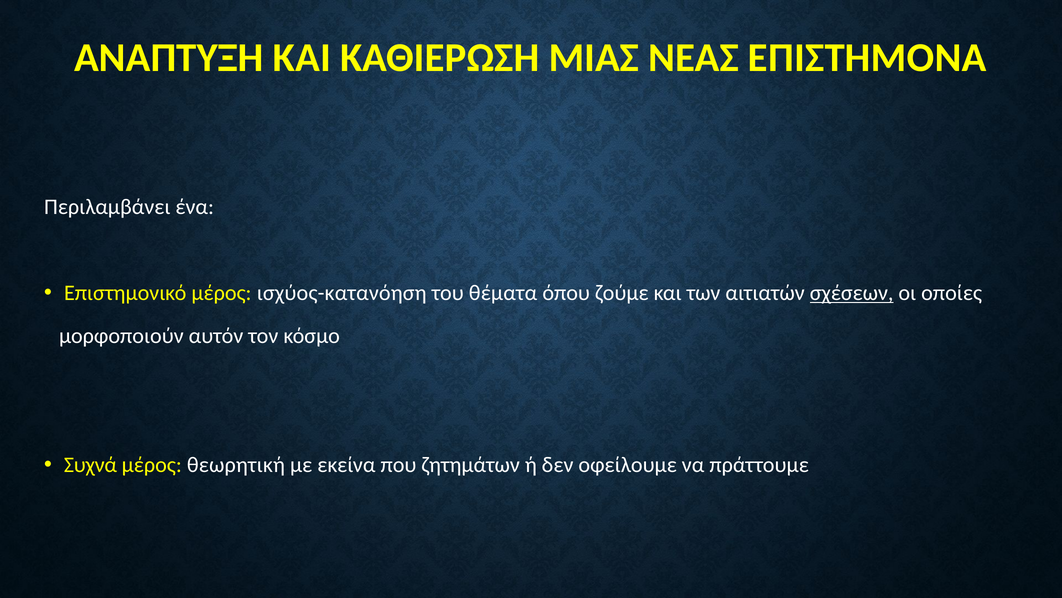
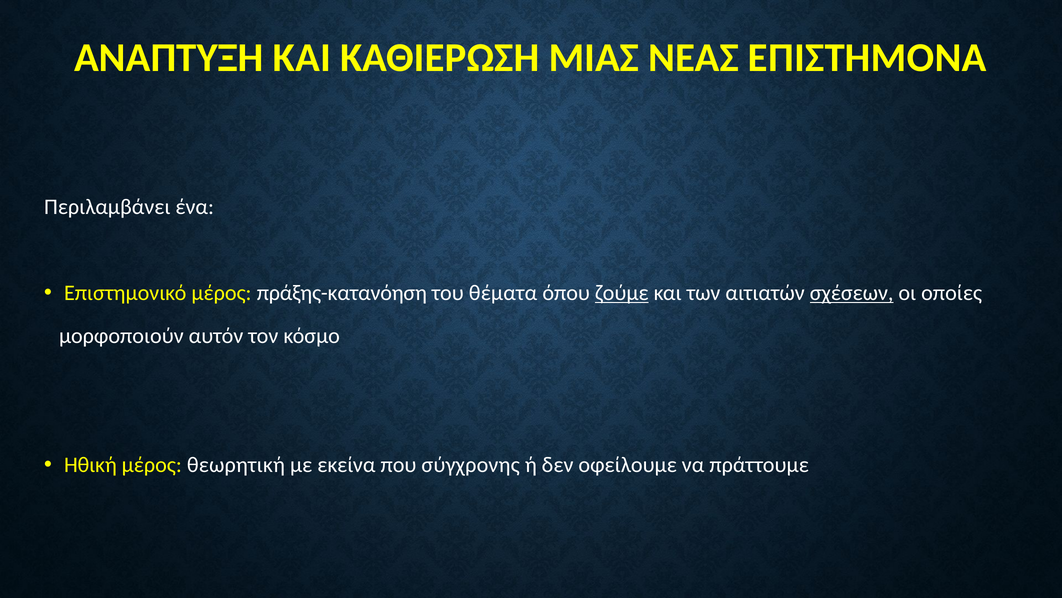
ισχύος-κατανόηση: ισχύος-κατανόηση -> πράξης-κατανόηση (342, 293)
ζούμε underline: none -> present (622, 293)
Συχνά: Συχνά -> Ηθική (90, 464)
ζητημάτων: ζητημάτων -> σύγχρονης (471, 464)
